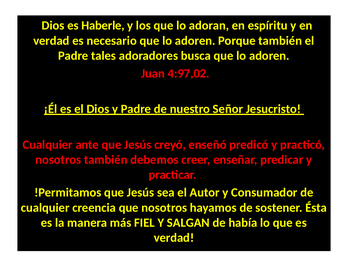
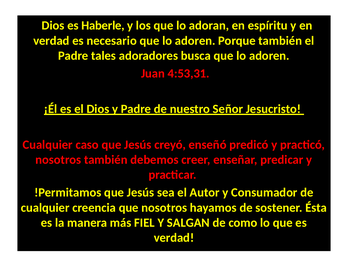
4:97,02: 4:97,02 -> 4:53,31 (189, 73)
ante: ante -> caso (87, 145)
había: había -> como (243, 223)
